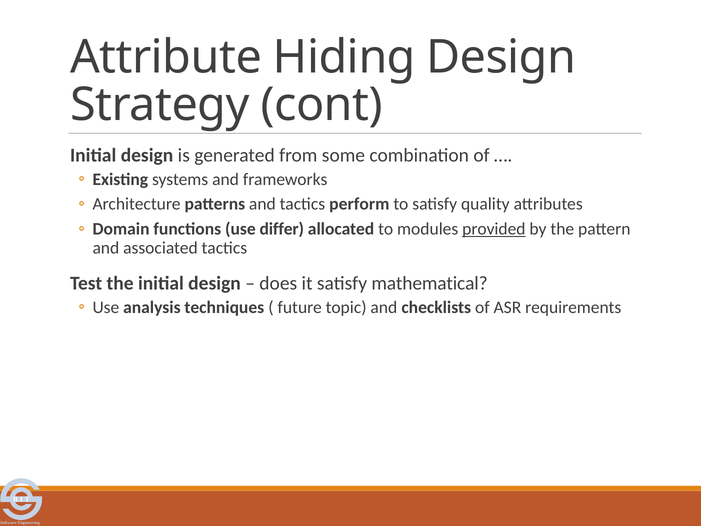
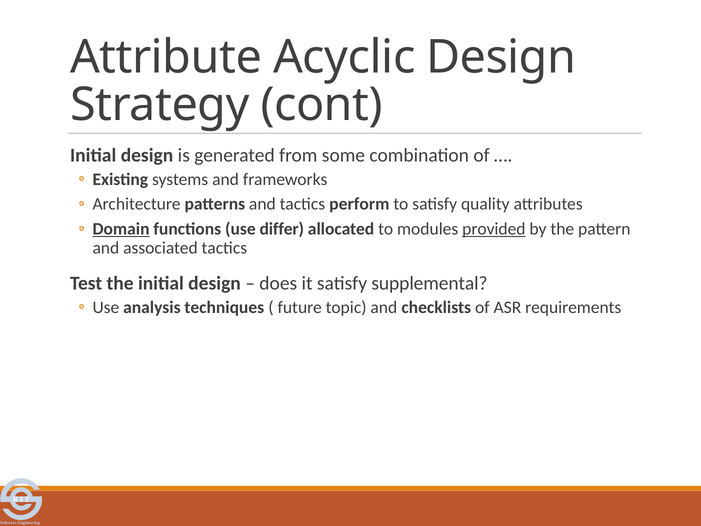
Hiding: Hiding -> Acyclic (344, 57)
Domain underline: none -> present (121, 229)
mathematical: mathematical -> supplemental (430, 283)
